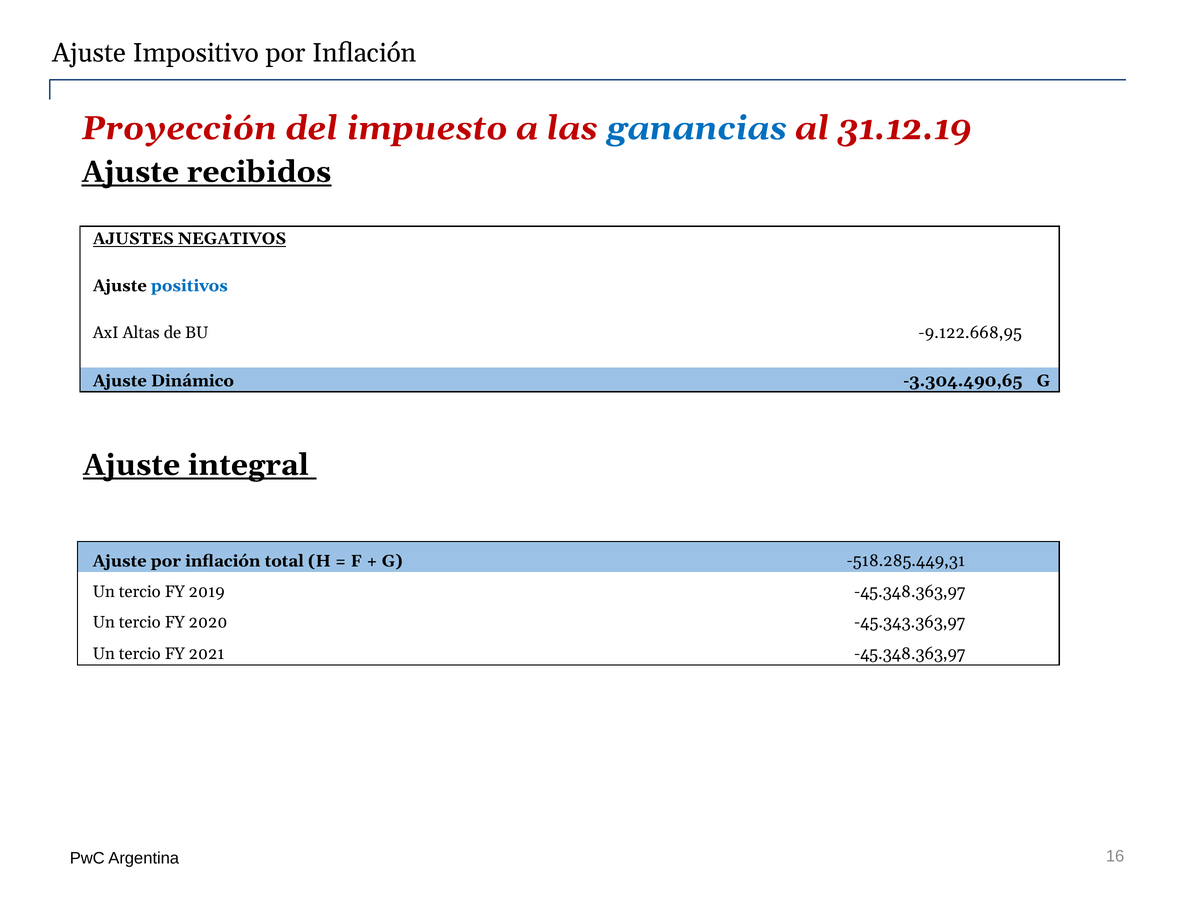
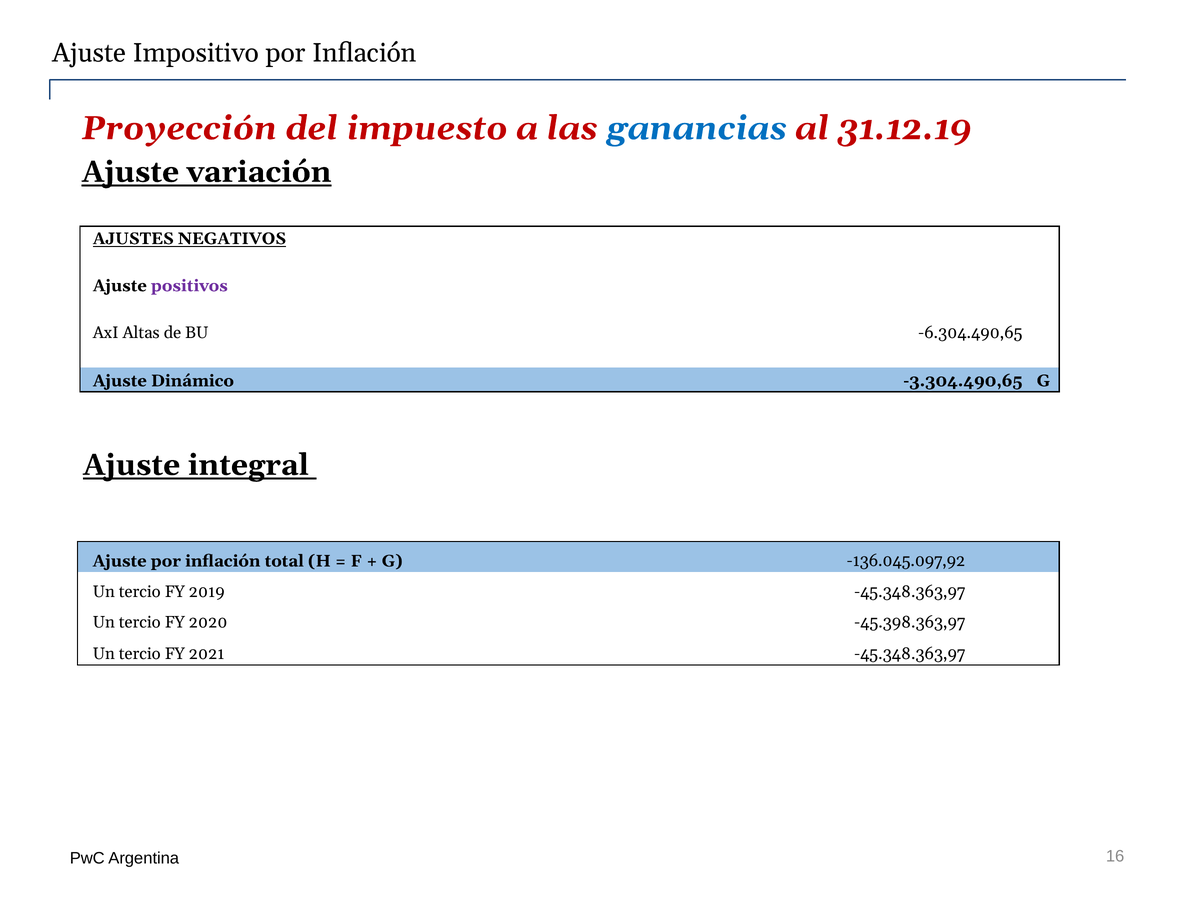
recibidos: recibidos -> variación (259, 172)
positivos colour: blue -> purple (189, 286)
-9.122.668,95: -9.122.668,95 -> -6.304.490,65 (970, 333)
-518.285.449,31: -518.285.449,31 -> -136.045.097,92 (906, 561)
-45.343.363,97: -45.343.363,97 -> -45.398.363,97 (910, 622)
